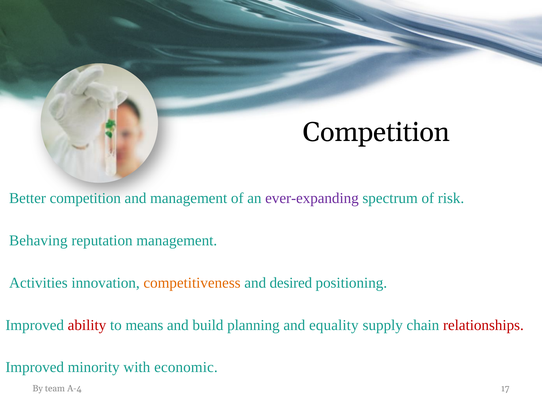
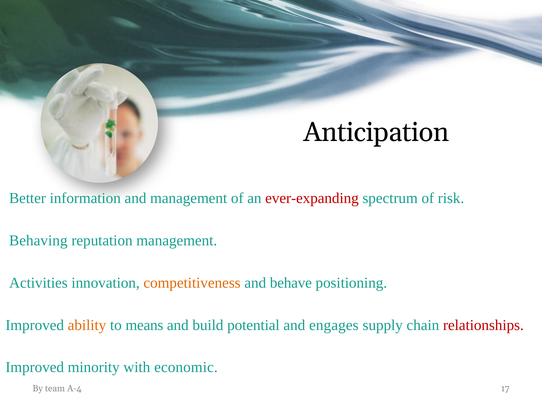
Competition: Competition -> Anticipation (376, 132)
Better competition: competition -> information (85, 198)
ever-expanding colour: purple -> red (312, 198)
desired: desired -> behave (291, 282)
ability colour: red -> orange (87, 325)
planning: planning -> potential (253, 325)
equality: equality -> engages (334, 325)
